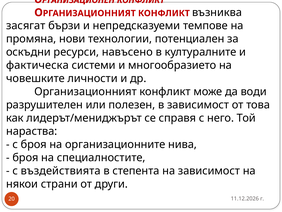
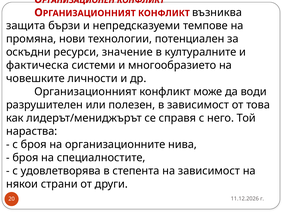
засягат: засягат -> защита (26, 26)
навъсено: навъсено -> значение (127, 52)
въздействията: въздействията -> удовлетворява (61, 171)
